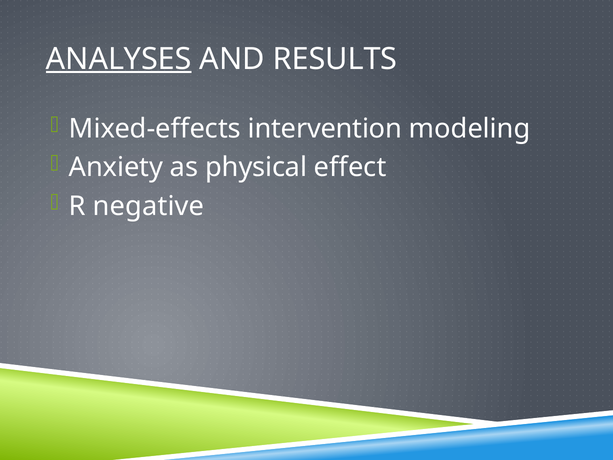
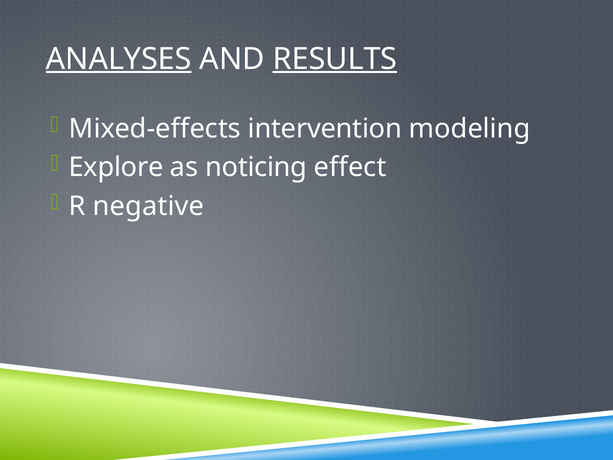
RESULTS underline: none -> present (335, 59)
Anxiety: Anxiety -> Explore (116, 167)
physical: physical -> noticing (256, 167)
